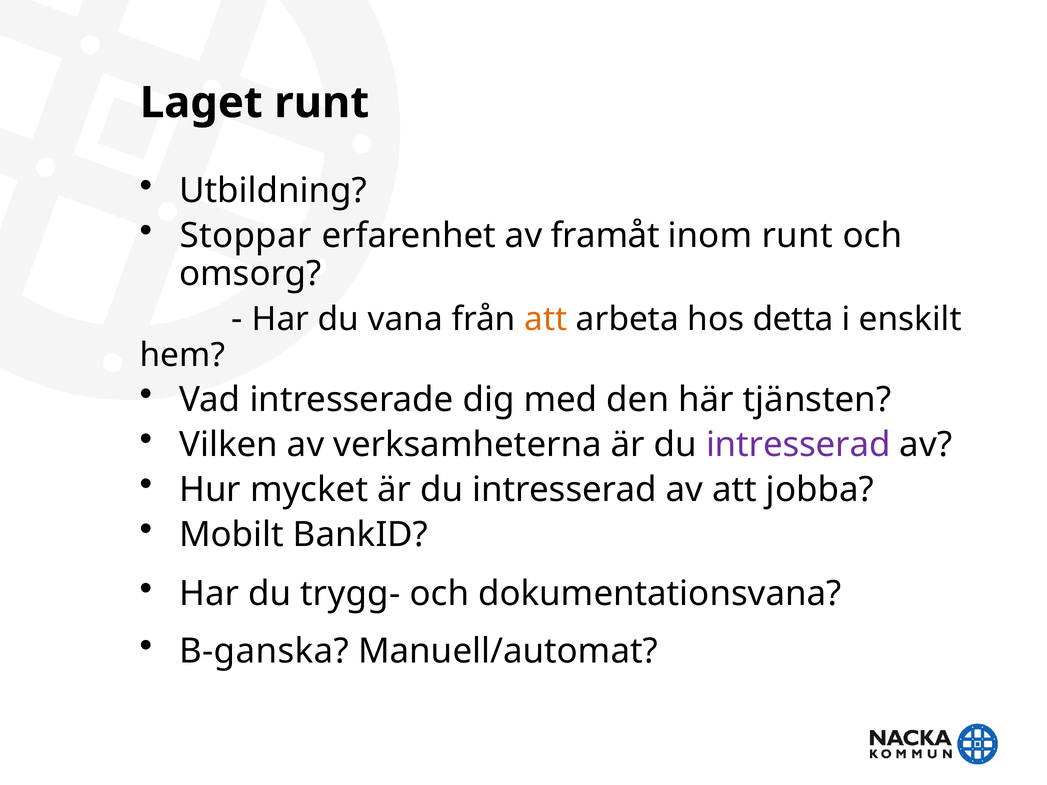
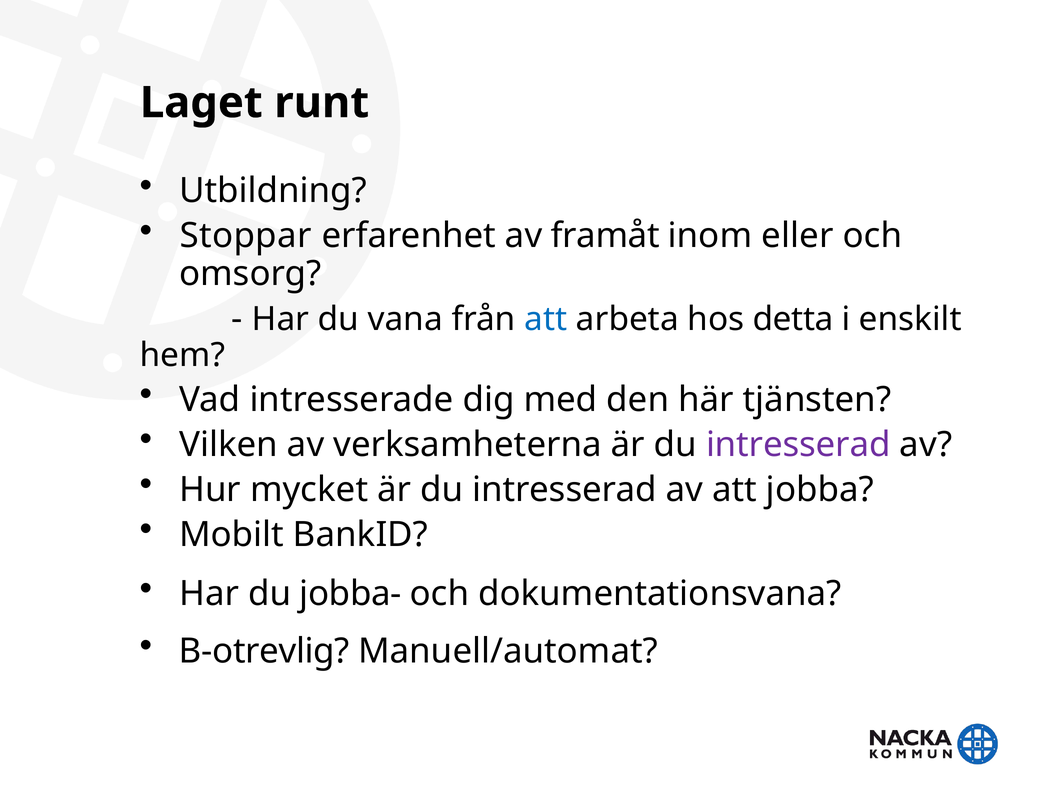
inom runt: runt -> eller (797, 236)
att colour: orange -> blue (546, 319)
trygg-: trygg- -> jobba- (351, 594)
B-ganska: B-ganska -> B-otrevlig (264, 651)
